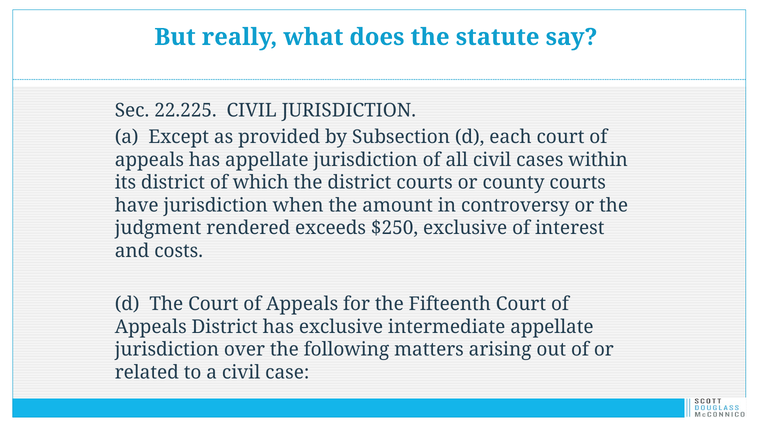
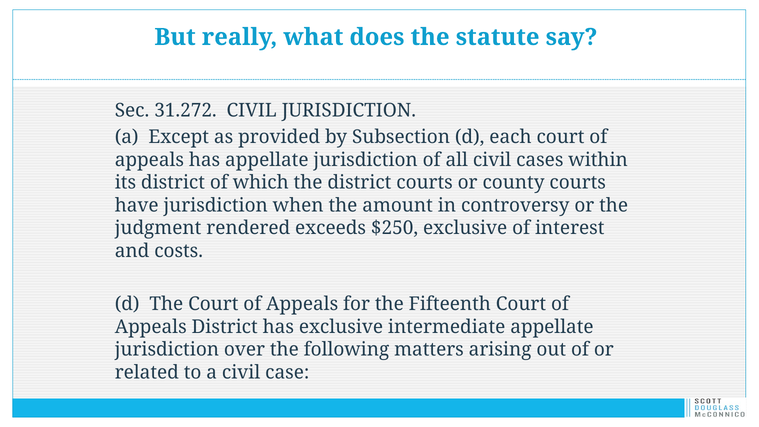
22.225: 22.225 -> 31.272 (185, 110)
